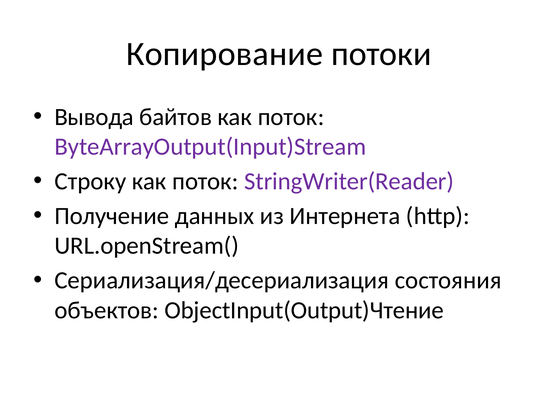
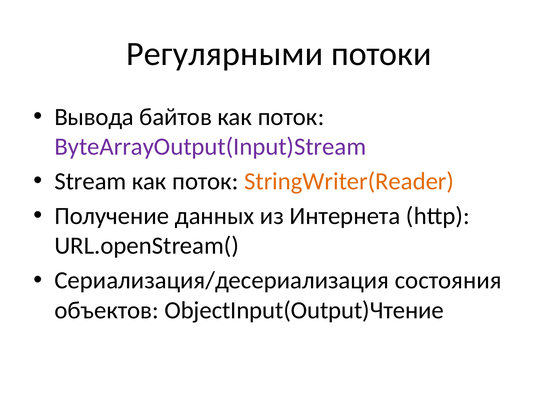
Копирование: Копирование -> Регулярными (225, 54)
Строку: Строку -> Stream (90, 182)
StringWriter(Reader colour: purple -> orange (349, 182)
